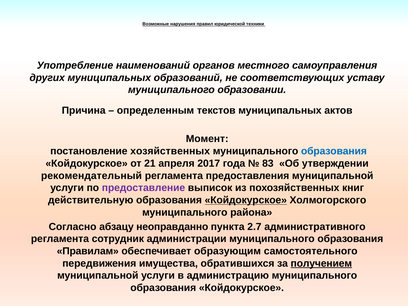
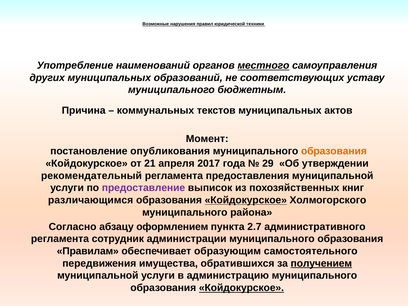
местного underline: none -> present (263, 65)
образовании: образовании -> бюджетным (252, 90)
определенным: определенным -> коммунальных (155, 110)
хозяйственных: хозяйственных -> опубликования (170, 151)
образования colour: blue -> orange (334, 151)
83: 83 -> 29 (268, 163)
действительную: действительную -> различающимся (91, 200)
неоправданно: неоправданно -> оформлением (172, 227)
Койдокурское underline: none -> present (241, 288)
